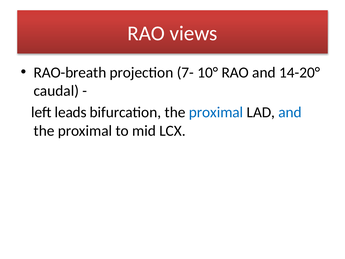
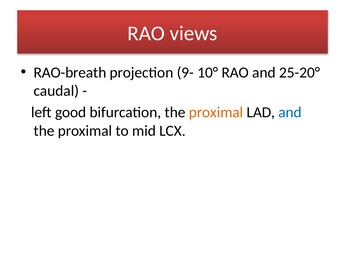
7-: 7- -> 9- (185, 72)
14-20°: 14-20° -> 25-20° (300, 72)
leads: leads -> good (71, 112)
proximal colour: blue -> orange (216, 112)
